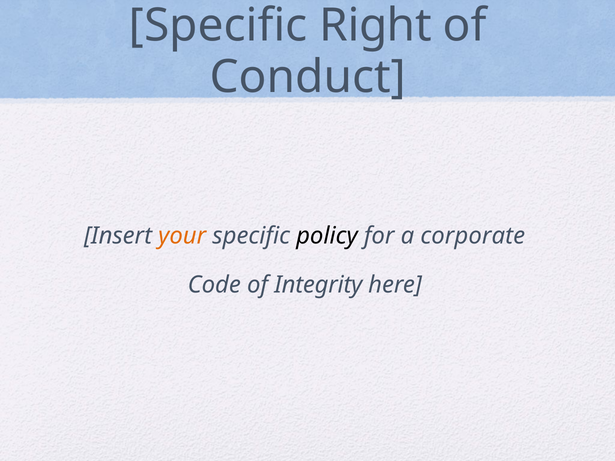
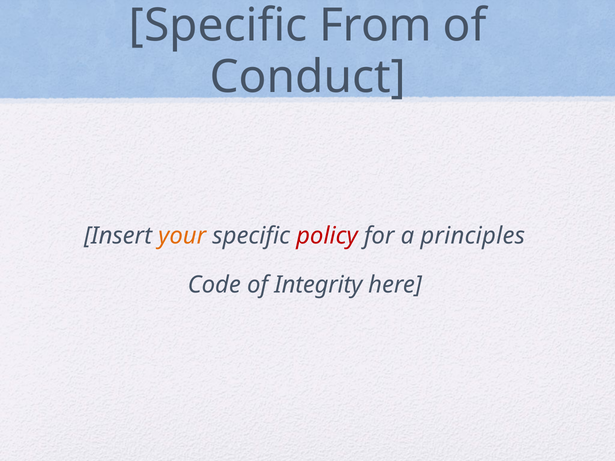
Right: Right -> From (376, 26)
policy colour: black -> red (327, 236)
corporate: corporate -> principles (473, 236)
